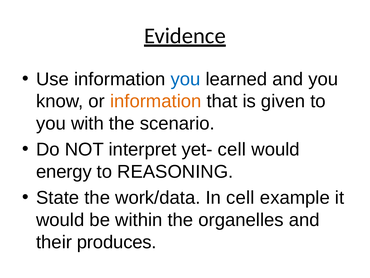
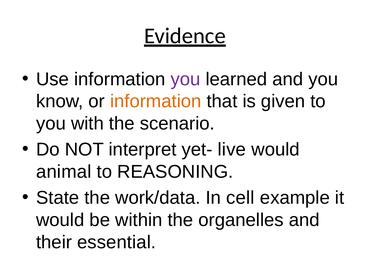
you colour: blue -> purple (186, 79)
yet- cell: cell -> live (232, 149)
energy: energy -> animal (64, 171)
produces: produces -> essential (117, 242)
